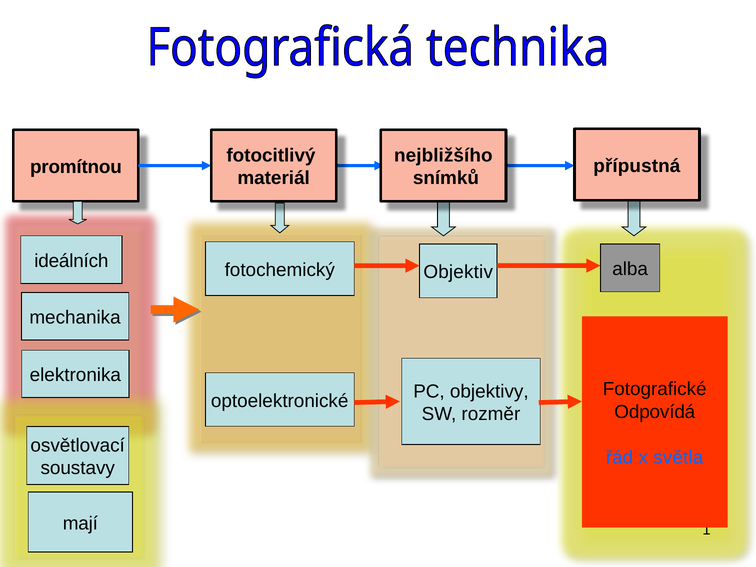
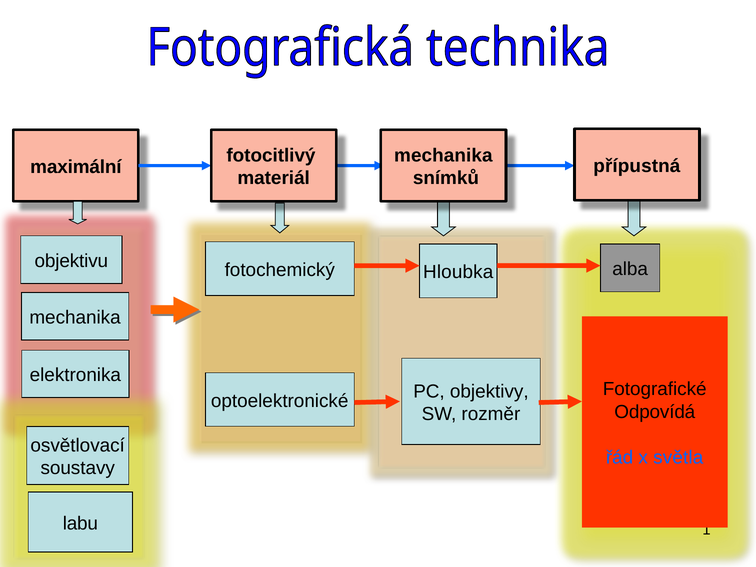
nejbližšího: nejbližšího -> mechanika (443, 156)
promítnou: promítnou -> maximální (76, 167)
ideálních: ideálních -> objektivu (71, 261)
Objektiv: Objektiv -> Hloubka (458, 272)
mají: mají -> labu (80, 523)
